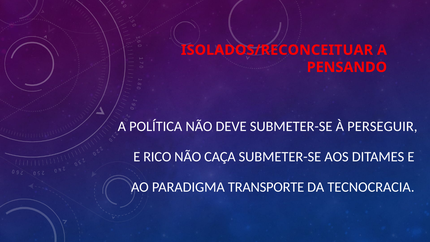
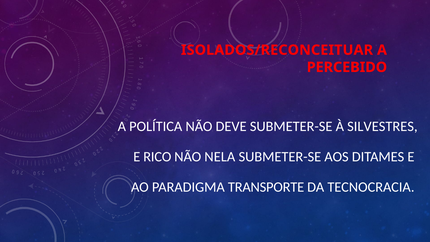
PENSANDO: PENSANDO -> PERCEBIDO (347, 67)
PERSEGUIR: PERSEGUIR -> SILVESTRES (382, 126)
CAÇA: CAÇA -> NELA (220, 157)
